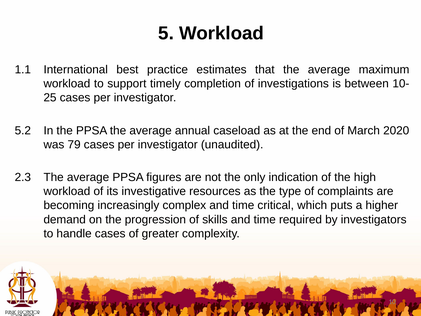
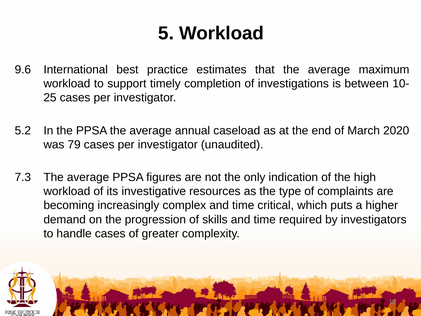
1.1: 1.1 -> 9.6 (23, 70)
2.3: 2.3 -> 7.3 (23, 177)
